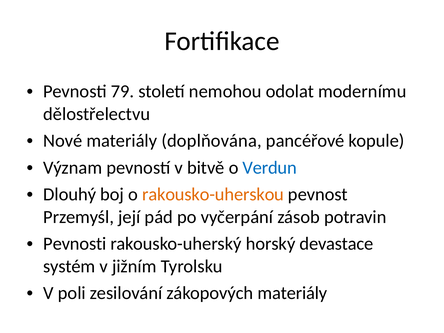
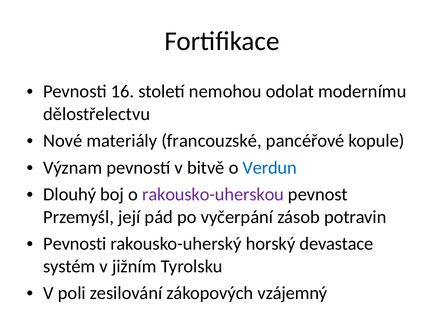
79: 79 -> 16 (123, 91)
doplňována: doplňována -> francouzské (212, 141)
rakousko-uherskou colour: orange -> purple (213, 194)
zákopových materiály: materiály -> vzájemný (292, 293)
